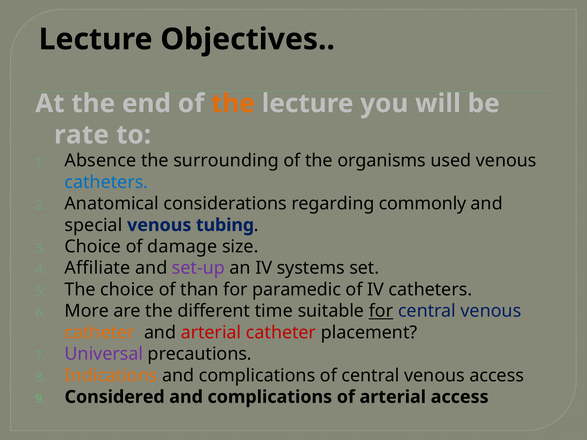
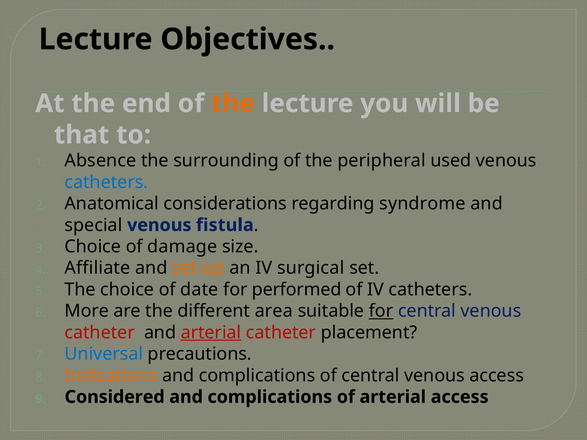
rate: rate -> that (82, 135)
organisms: organisms -> peripheral (382, 161)
commonly: commonly -> syndrome (422, 204)
tubing: tubing -> fistula (225, 225)
set-up colour: purple -> orange (198, 268)
systems: systems -> surgical (311, 268)
than: than -> date (199, 290)
paramedic: paramedic -> performed (297, 290)
time: time -> area (274, 311)
catheter colour: orange -> red (100, 333)
arterial underline: none -> present (211, 333)
Universal colour: purple -> blue (104, 354)
